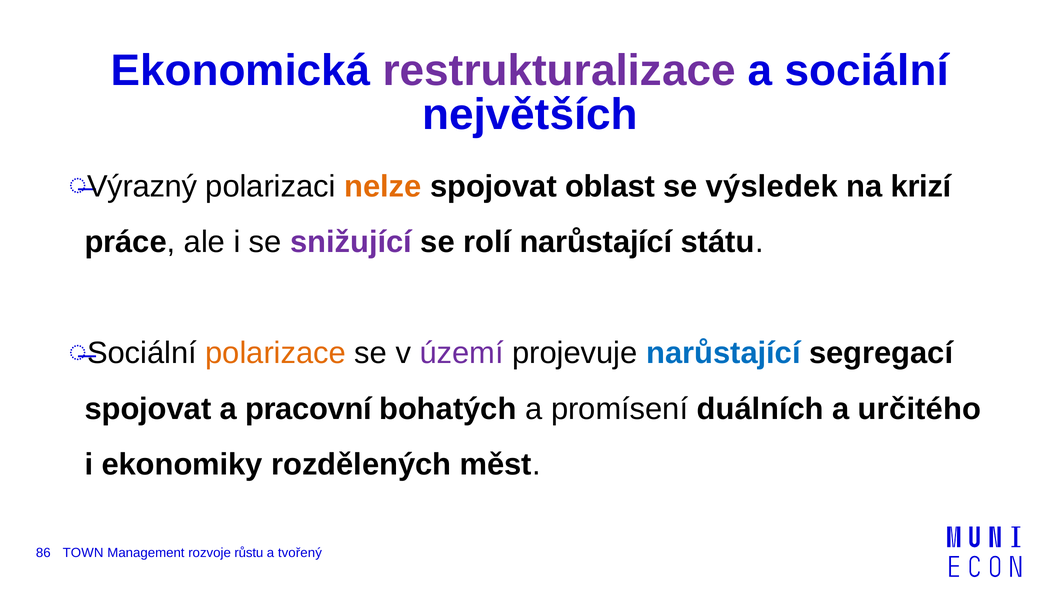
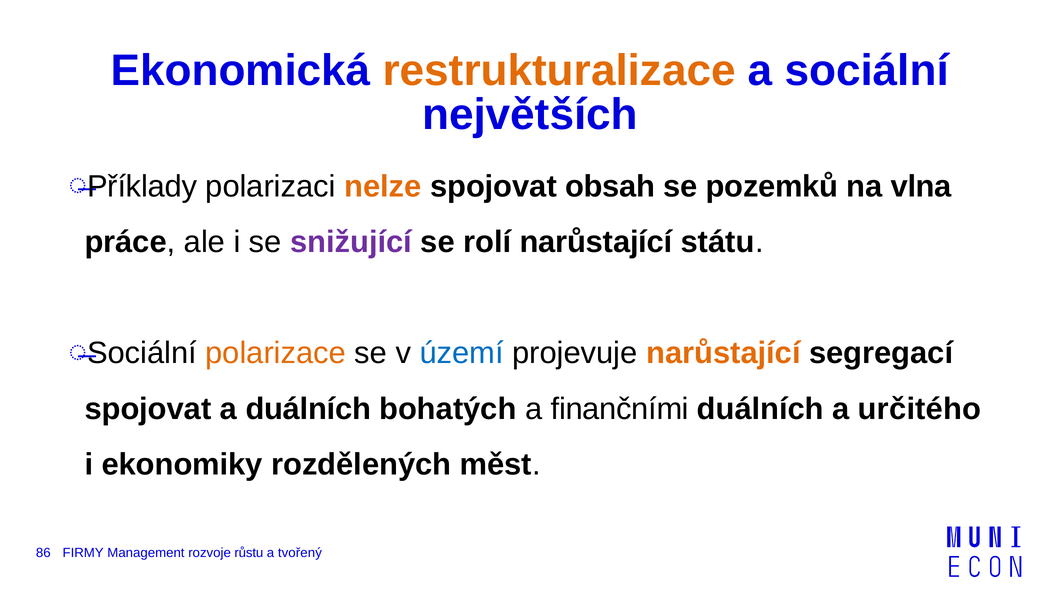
restrukturalizace colour: purple -> orange (559, 71)
Výrazný: Výrazný -> Příklady (142, 186)
oblast: oblast -> obsah (610, 186)
výsledek: výsledek -> pozemků (772, 186)
krizí: krizí -> vlna (921, 186)
území colour: purple -> blue (462, 353)
narůstající colour: blue -> orange (723, 353)
a pracovní: pracovní -> duálních (308, 409)
promísení: promísení -> finančními (620, 409)
TOWN: TOWN -> FIRMY (83, 553)
